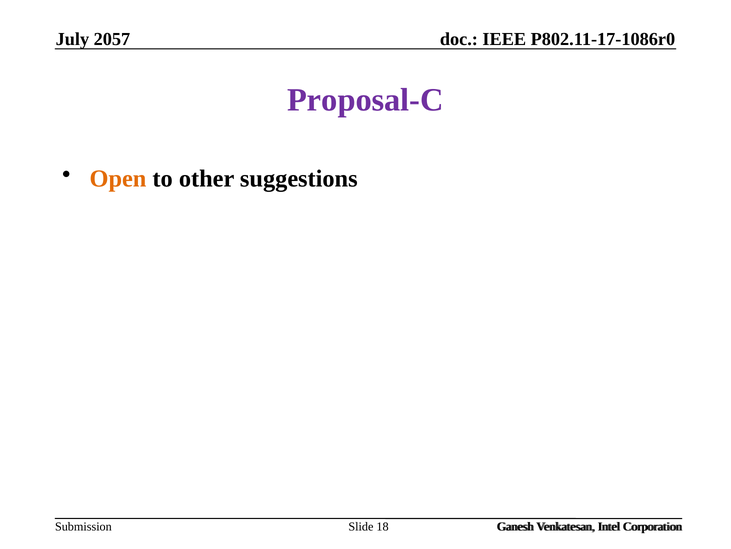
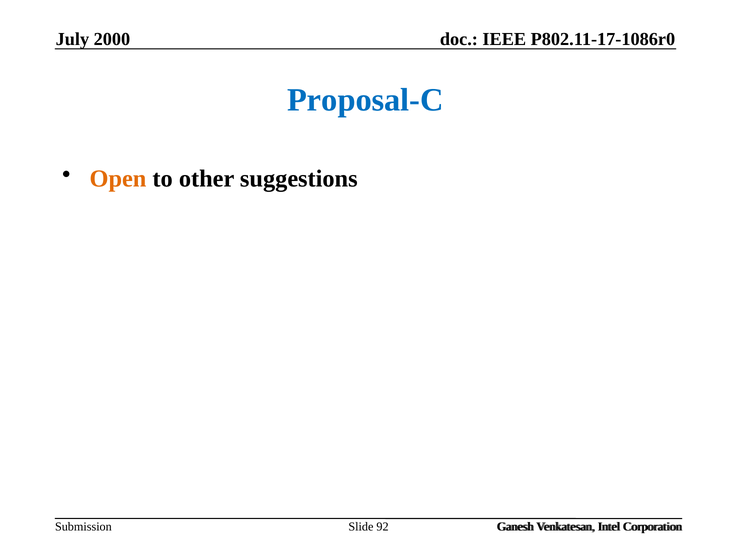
2057: 2057 -> 2000 (112, 39)
Proposal-C colour: purple -> blue (365, 100)
18: 18 -> 92 (383, 526)
